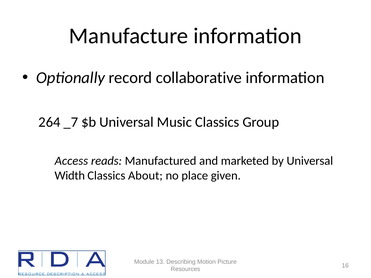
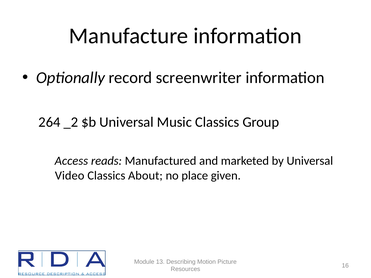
collaborative: collaborative -> screenwriter (199, 78)
_7: _7 -> _2 (71, 122)
Width: Width -> Video (70, 176)
